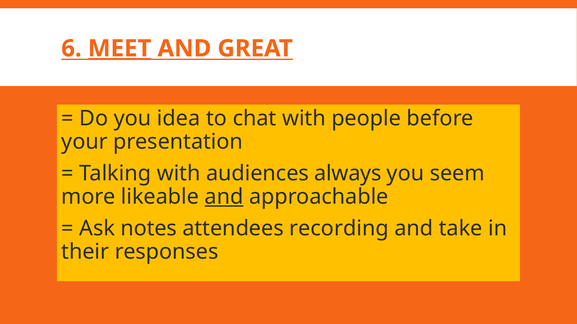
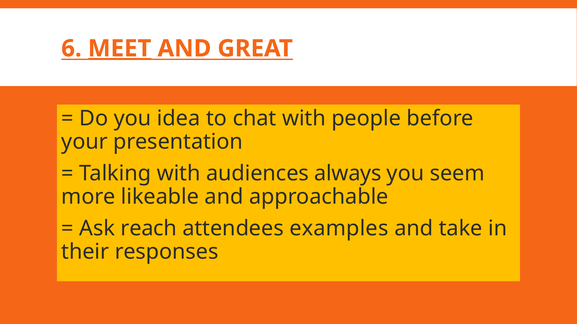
and underline: present -> none (224, 197)
notes: notes -> reach (149, 229)
recording: recording -> examples (339, 229)
